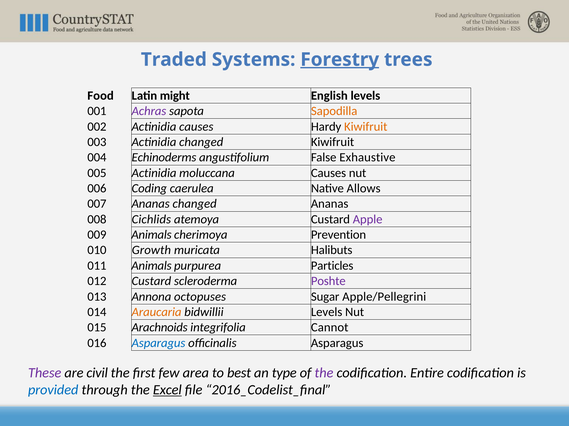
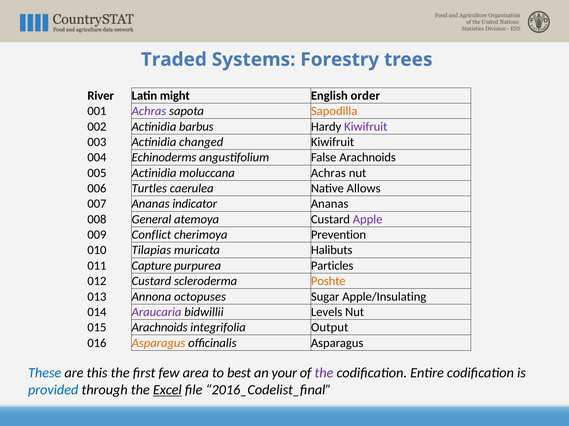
Forestry underline: present -> none (340, 60)
Food: Food -> River (101, 96)
English levels: levels -> order (365, 96)
Actinidia causes: causes -> barbus (196, 127)
Kiwifruit colour: orange -> purple (366, 127)
False Exhaustive: Exhaustive -> Arachnoids (368, 158)
moluccana Causes: Causes -> Achras (328, 173)
Coding: Coding -> Turtles (149, 189)
Ananas changed: changed -> indicator (195, 204)
Cichlids: Cichlids -> General (151, 220)
009 Animals: Animals -> Conflict (151, 235)
Growth: Growth -> Tilapias (151, 251)
011 Animals: Animals -> Capture (152, 266)
Poshte colour: purple -> orange (328, 282)
Apple/Pellegrini: Apple/Pellegrini -> Apple/Insulating (384, 297)
Araucaria colour: orange -> purple (157, 313)
Cannot: Cannot -> Output (330, 328)
Asparagus colour: blue -> orange (159, 343)
These colour: purple -> blue (45, 374)
civil: civil -> this (97, 374)
type: type -> your (284, 374)
